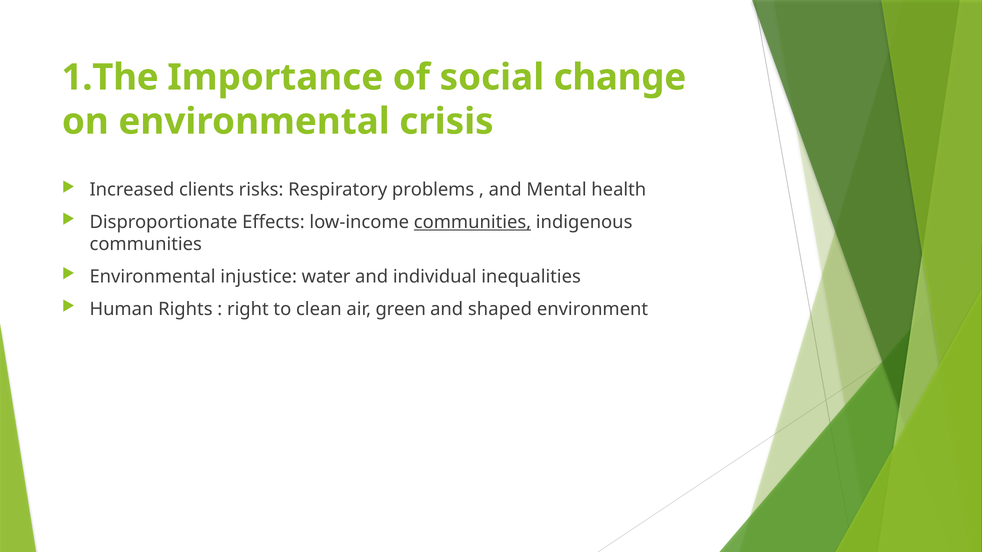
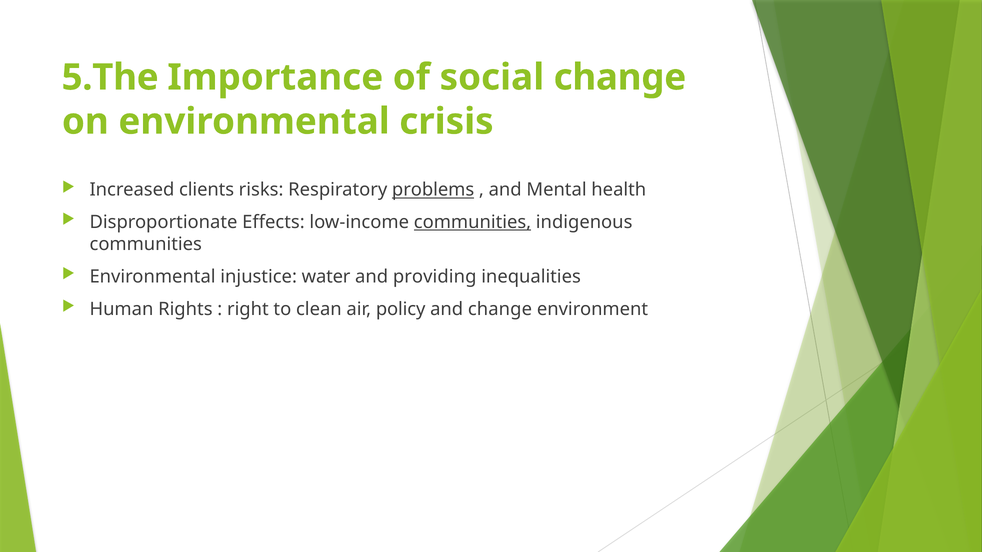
1.The: 1.The -> 5.The (110, 77)
problems underline: none -> present (433, 190)
individual: individual -> providing (435, 277)
green: green -> policy (401, 309)
and shaped: shaped -> change (500, 309)
